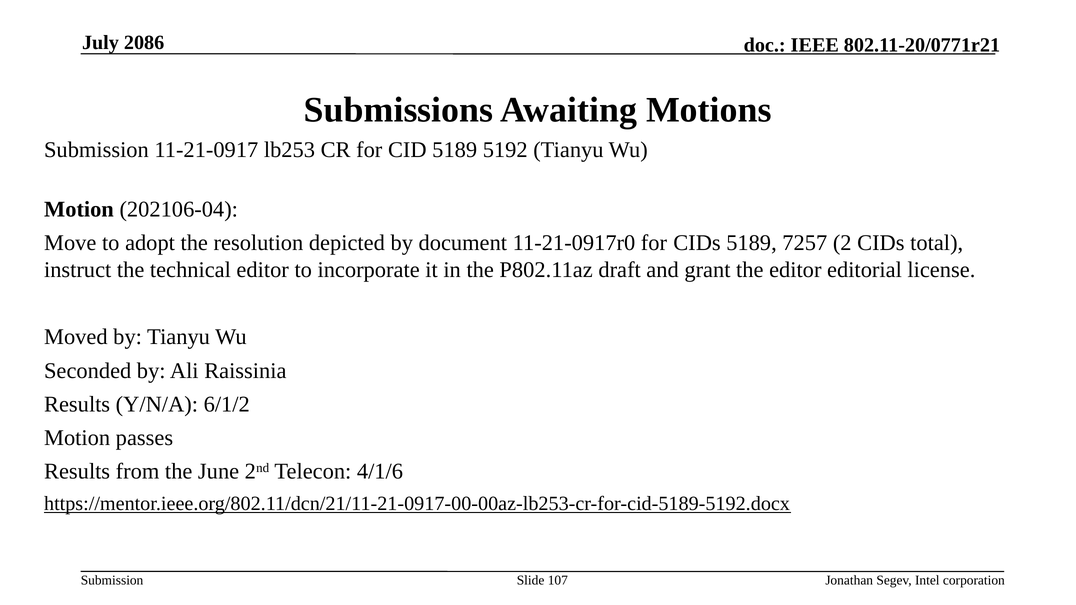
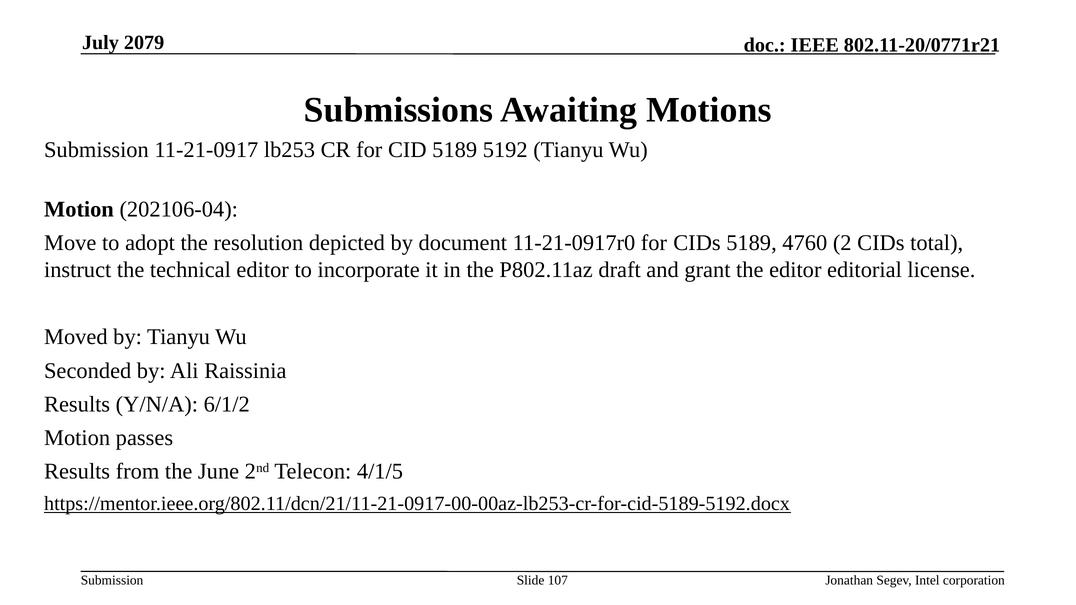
2086: 2086 -> 2079 (144, 43)
7257: 7257 -> 4760 (805, 243)
4/1/6: 4/1/6 -> 4/1/5 (380, 472)
